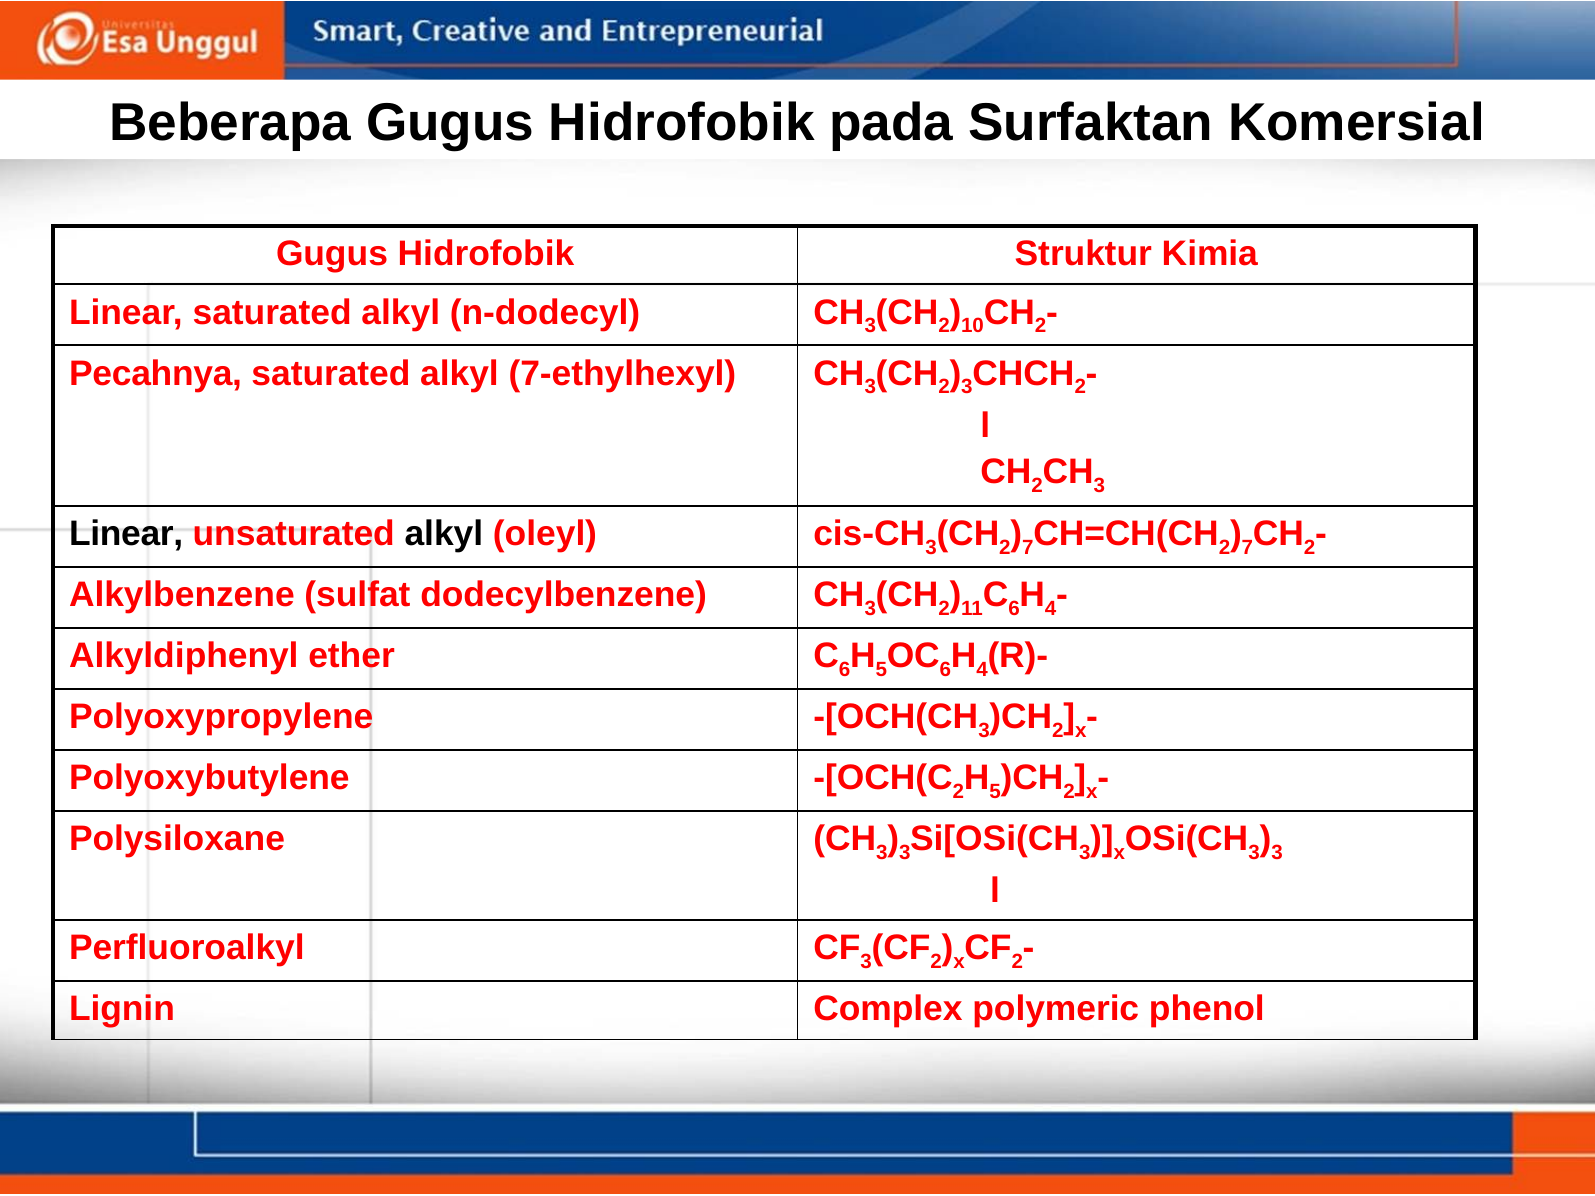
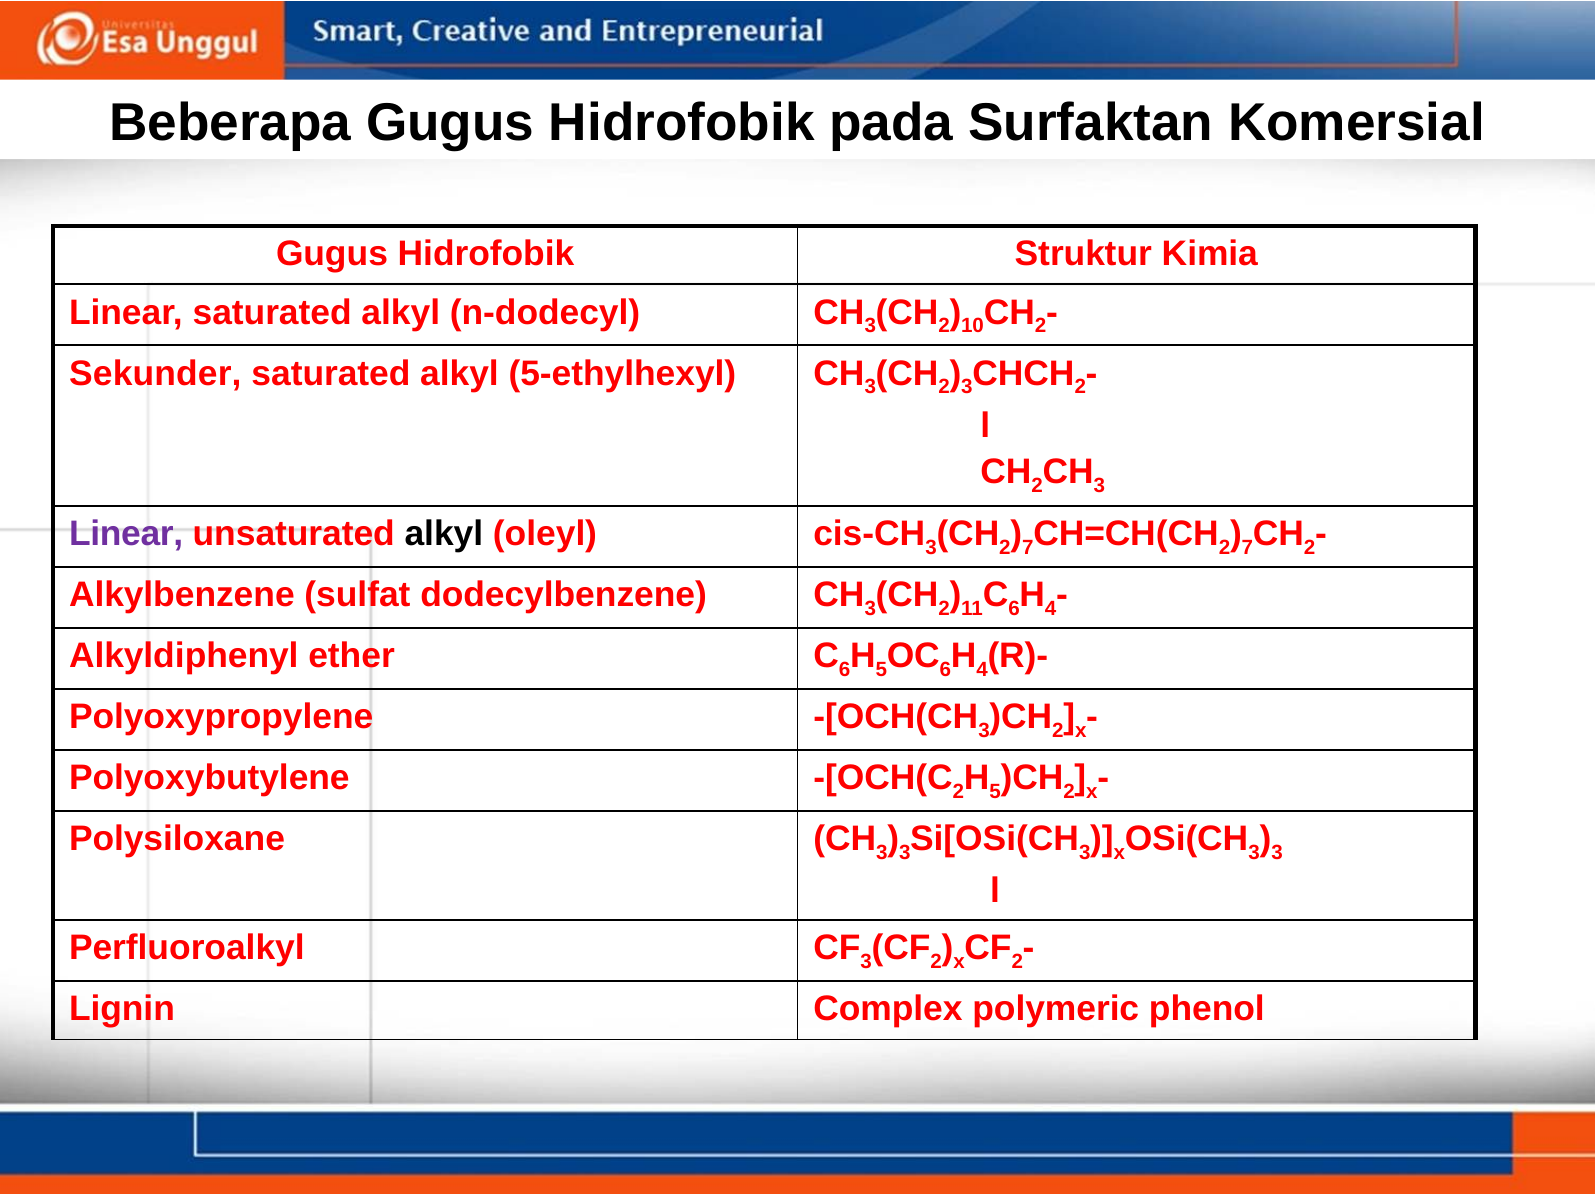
Pecahnya: Pecahnya -> Sekunder (155, 373)
7-ethylhexyl: 7-ethylhexyl -> 5-ethylhexyl (622, 373)
Linear colour: black -> purple (126, 534)
